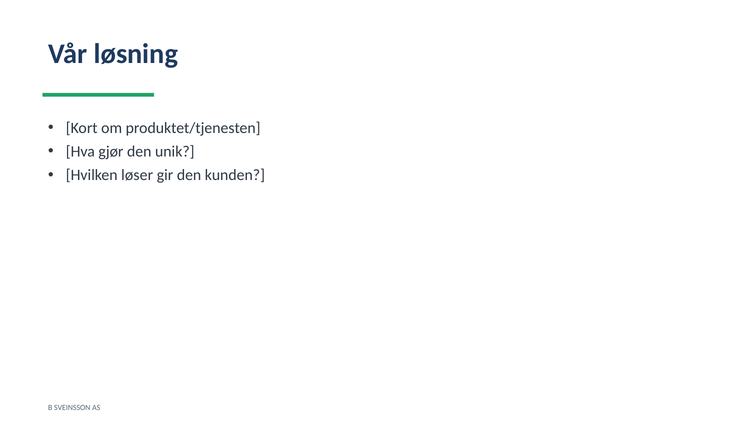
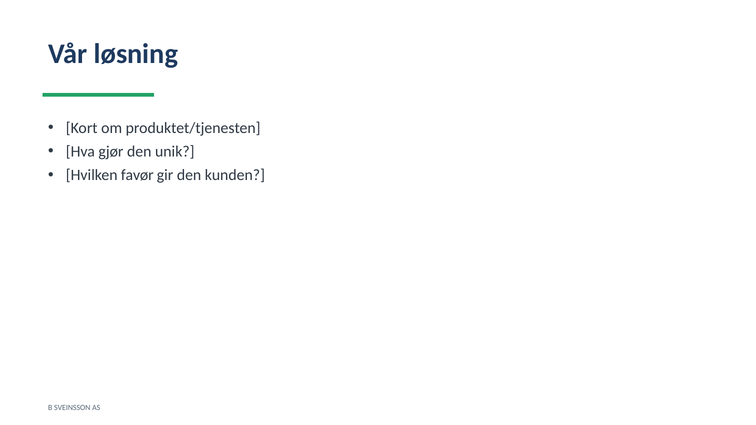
løser: løser -> favør (137, 175)
